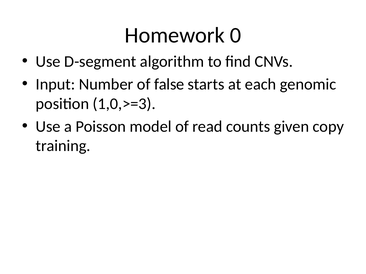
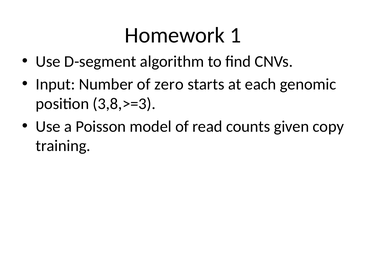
0: 0 -> 1 (235, 35)
false: false -> zero (169, 84)
1,0,>=3: 1,0,>=3 -> 3,8,>=3 (124, 104)
